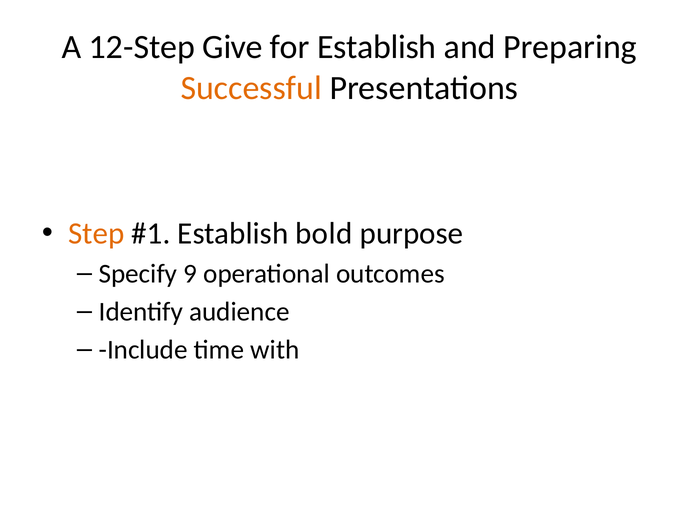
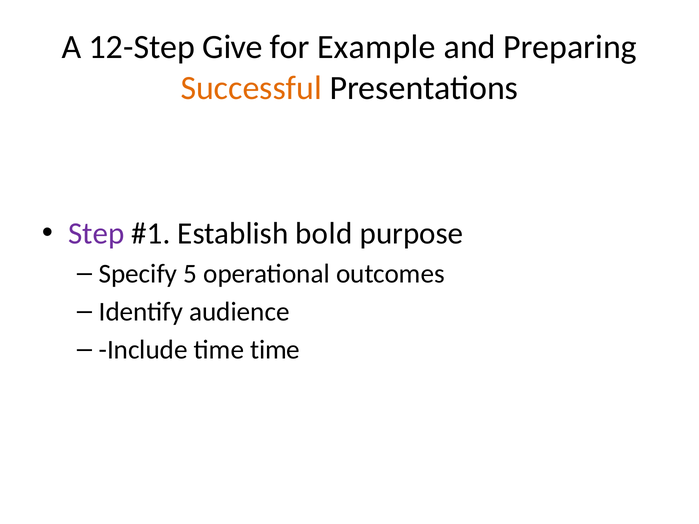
for Establish: Establish -> Example (376, 47)
Step colour: orange -> purple (96, 234)
9: 9 -> 5 (190, 274)
time with: with -> time (275, 350)
